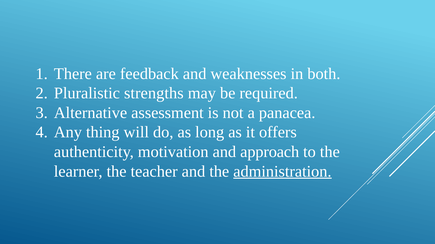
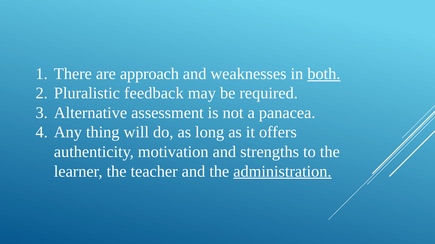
feedback: feedback -> approach (149, 74)
both underline: none -> present (324, 74)
strengths: strengths -> feedback (154, 93)
approach: approach -> strengths (270, 152)
